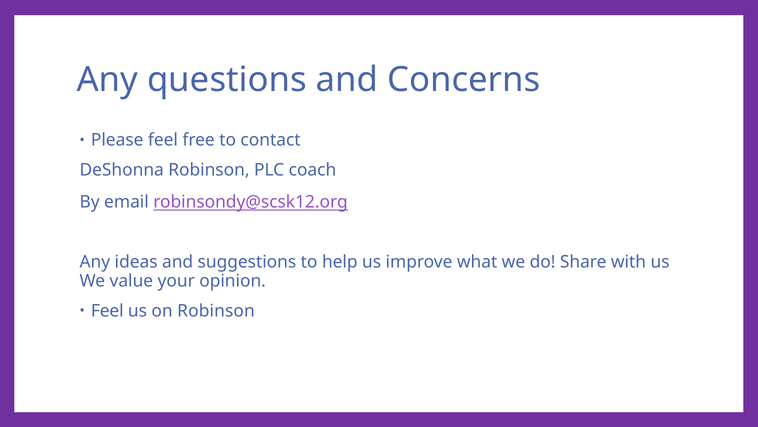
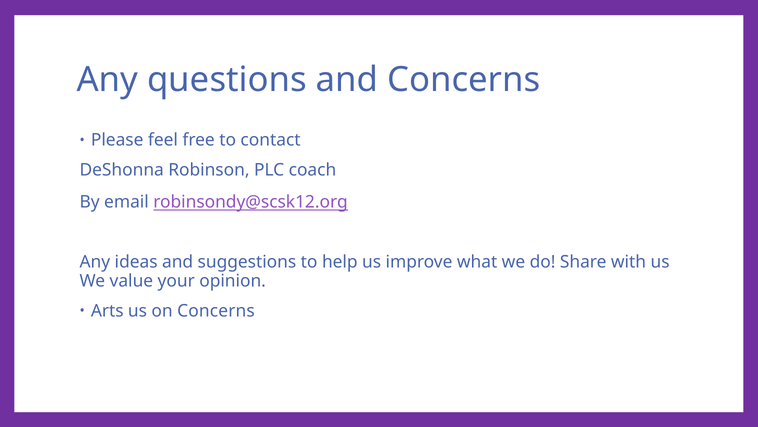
Feel: Feel -> Arts (107, 310)
on Robinson: Robinson -> Concerns (216, 310)
